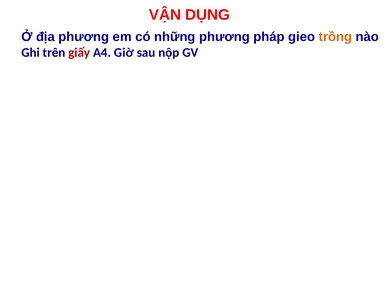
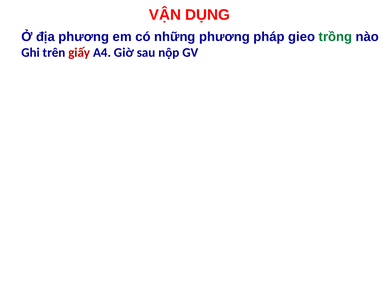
trồng colour: orange -> green (335, 37)
